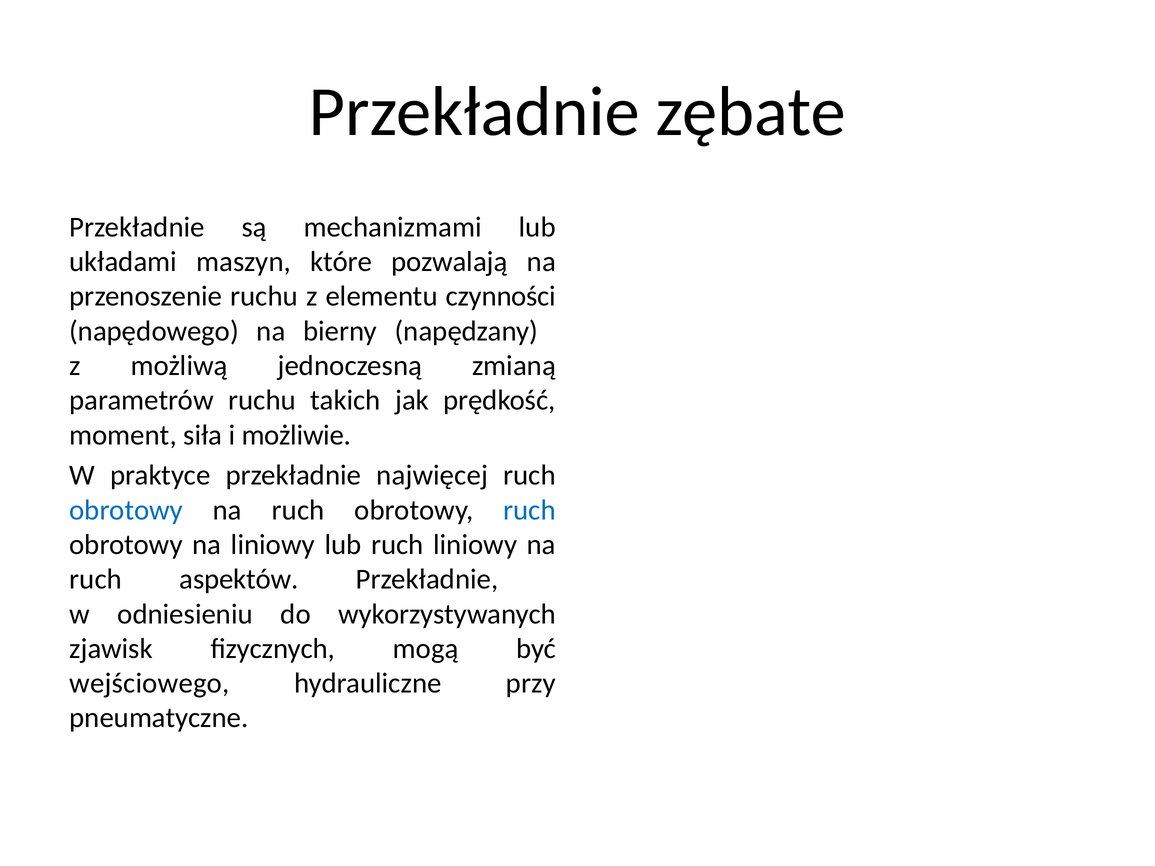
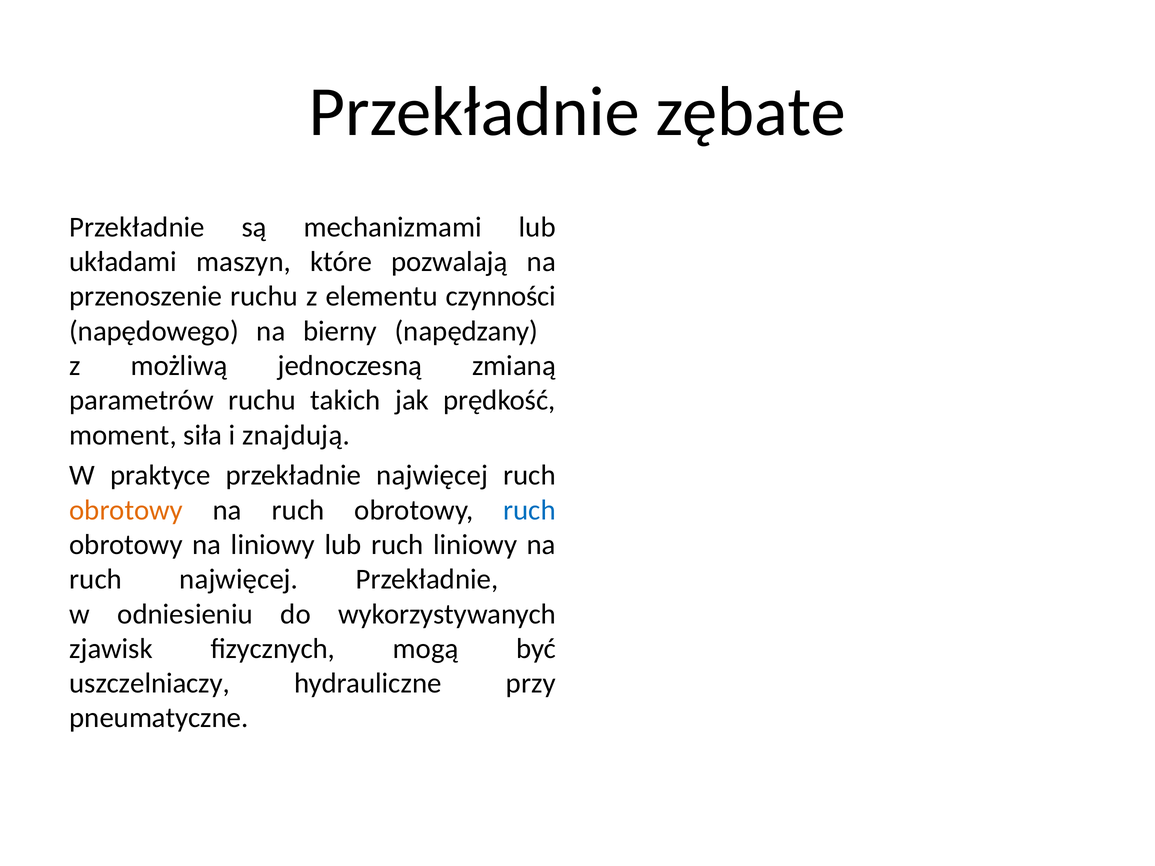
możliwie: możliwie -> znajdują (296, 435)
obrotowy colour: blue -> orange (126, 510)
ruch aspektów: aspektów -> najwięcej (239, 580)
wejściowego: wejściowego -> uszczelniaczy (150, 683)
